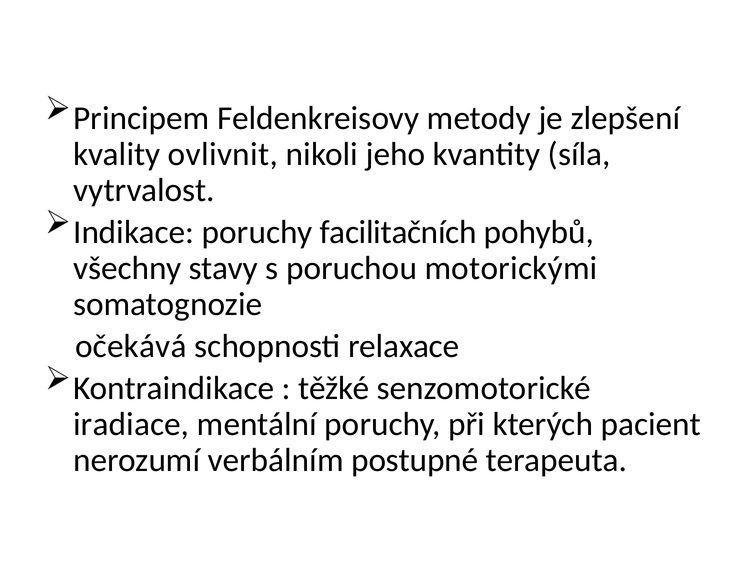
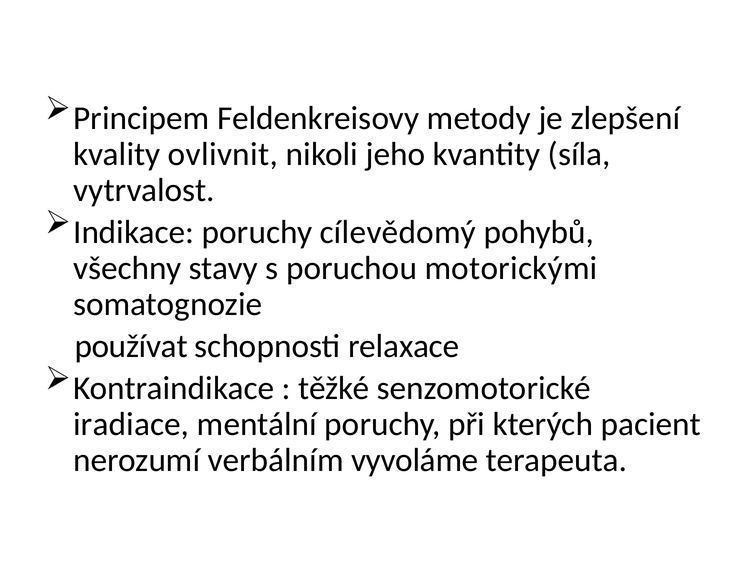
facilitačních: facilitačních -> cílevědomý (398, 232)
očekává: očekává -> používat (131, 346)
postupné: postupné -> vyvoláme (415, 461)
